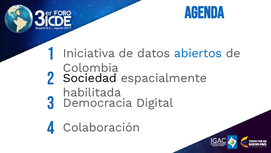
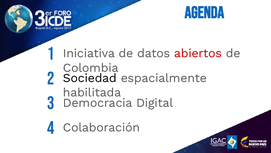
abiertos colour: blue -> red (198, 53)
